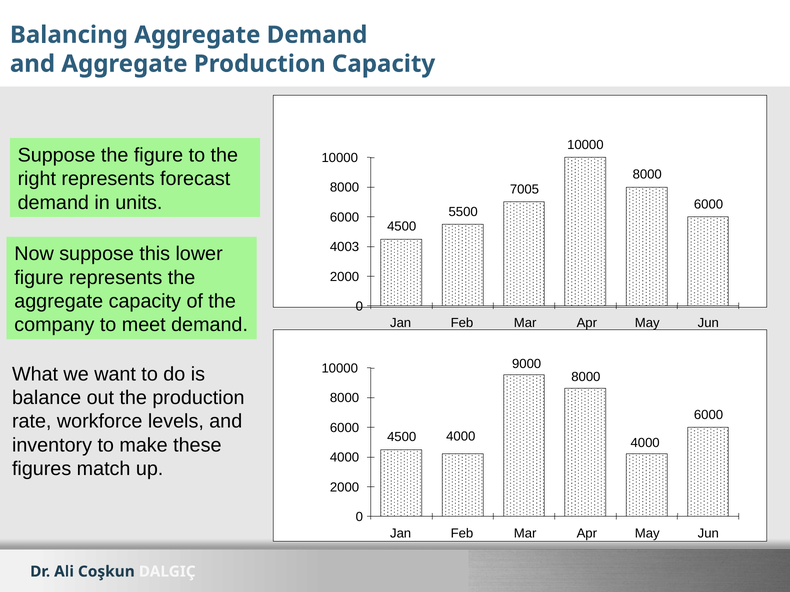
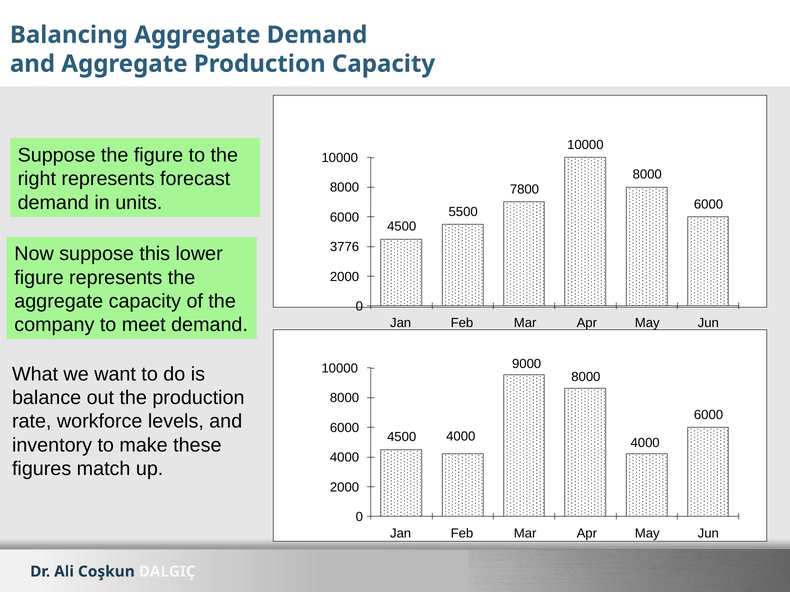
7005: 7005 -> 7800 (524, 190)
4003: 4003 -> 3776 (345, 247)
